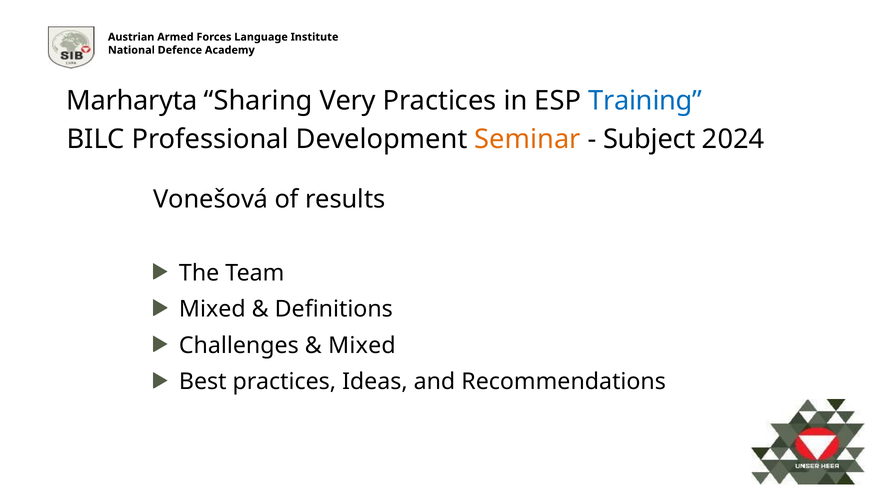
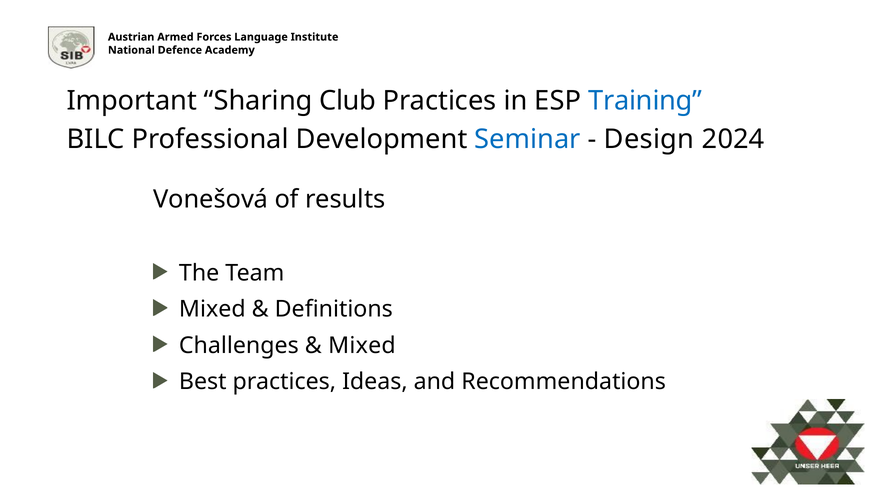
Marharyta: Marharyta -> Important (132, 101)
Very: Very -> Club (348, 101)
Seminar colour: orange -> blue (528, 139)
Subject: Subject -> Design (649, 139)
